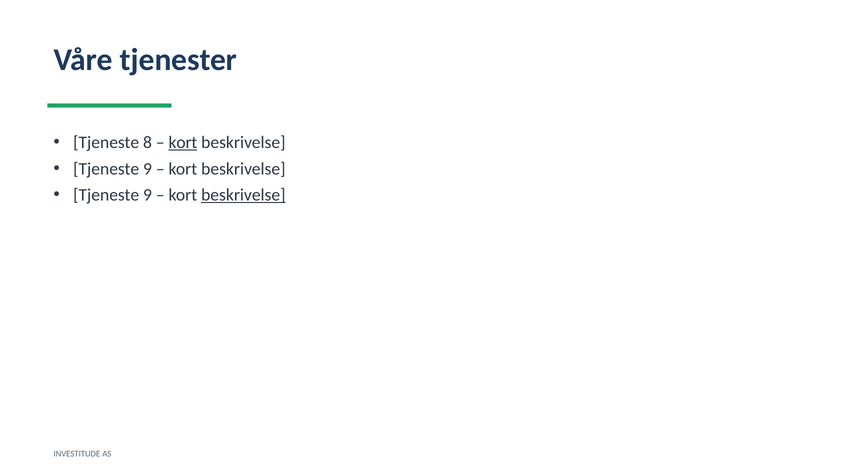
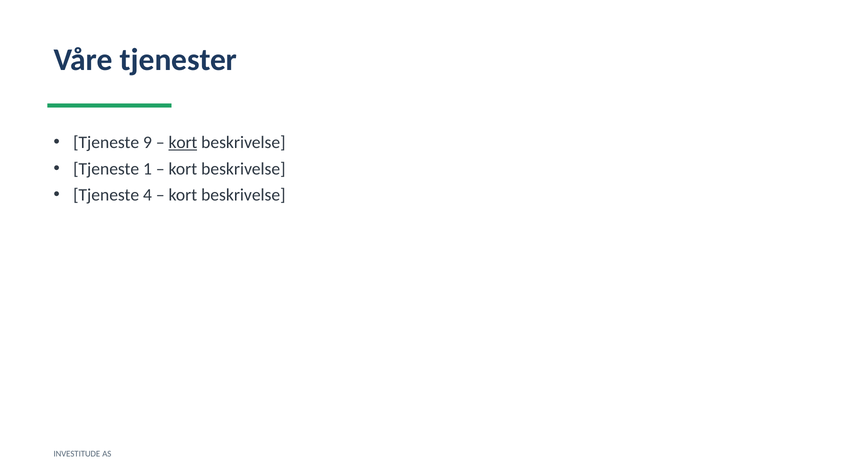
8: 8 -> 9 (147, 142)
9: 9 -> 1 (147, 169)
9: 9 -> 4 (147, 195)
beskrivelse underline: present -> none (243, 195)
